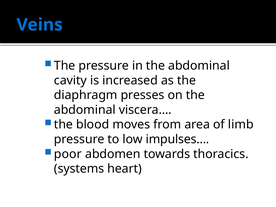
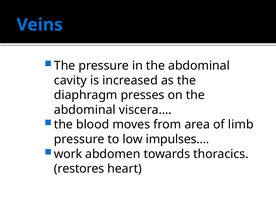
poor: poor -> work (68, 154)
systems: systems -> restores (79, 169)
